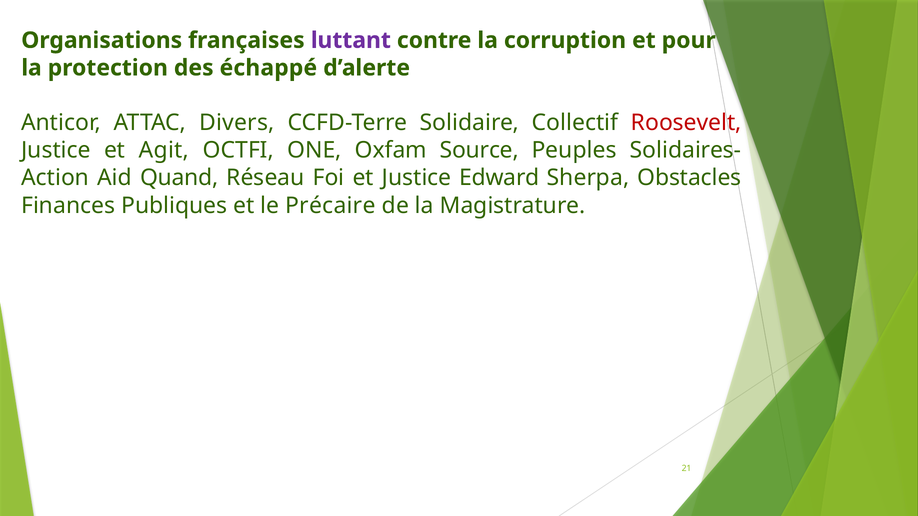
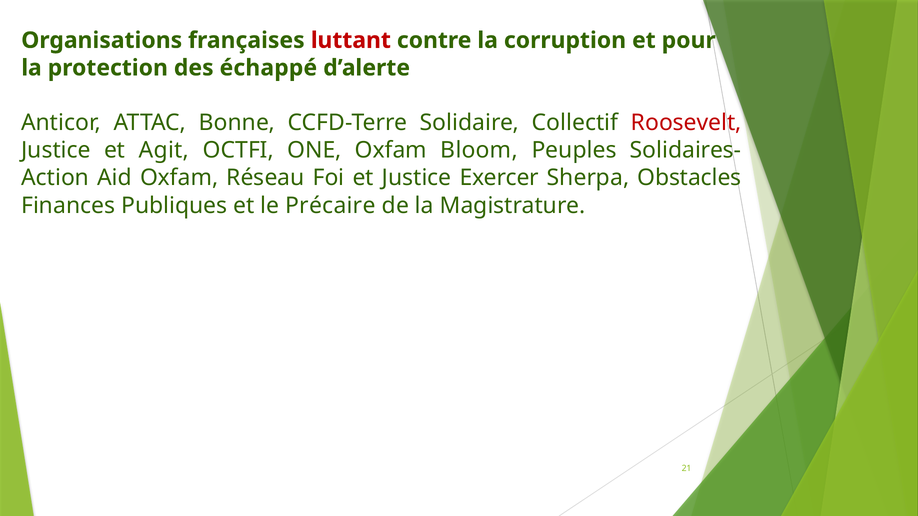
luttant colour: purple -> red (351, 40)
Divers: Divers -> Bonne (237, 123)
Source: Source -> Bloom (479, 151)
Aid Quand: Quand -> Oxfam (179, 178)
Edward: Edward -> Exercer (499, 178)
